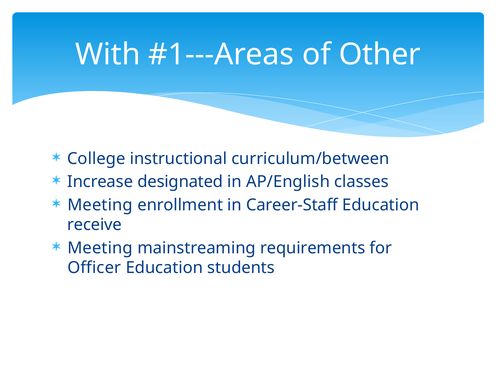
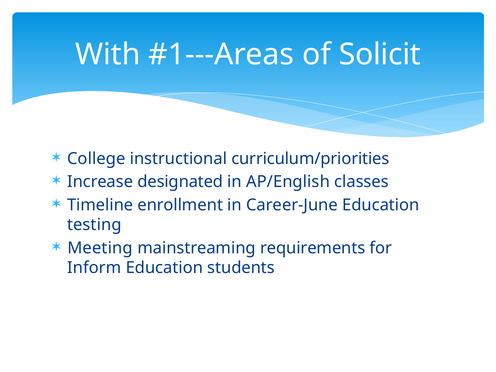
Other: Other -> Solicit (380, 54)
curriculum/between: curriculum/between -> curriculum/priorities (310, 159)
Meeting: Meeting -> Timeline (100, 205)
Career-Staff: Career-Staff -> Career-June (292, 205)
receive: receive -> testing (94, 225)
Officer: Officer -> Inform (94, 268)
